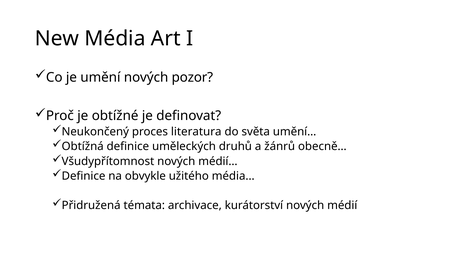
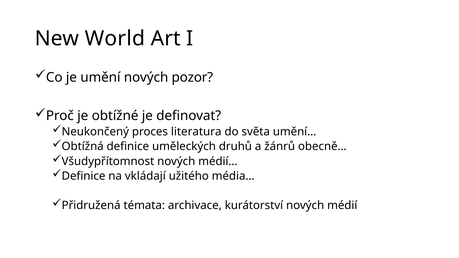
New Média: Média -> World (115, 39)
obvykle: obvykle -> vkládají (145, 176)
